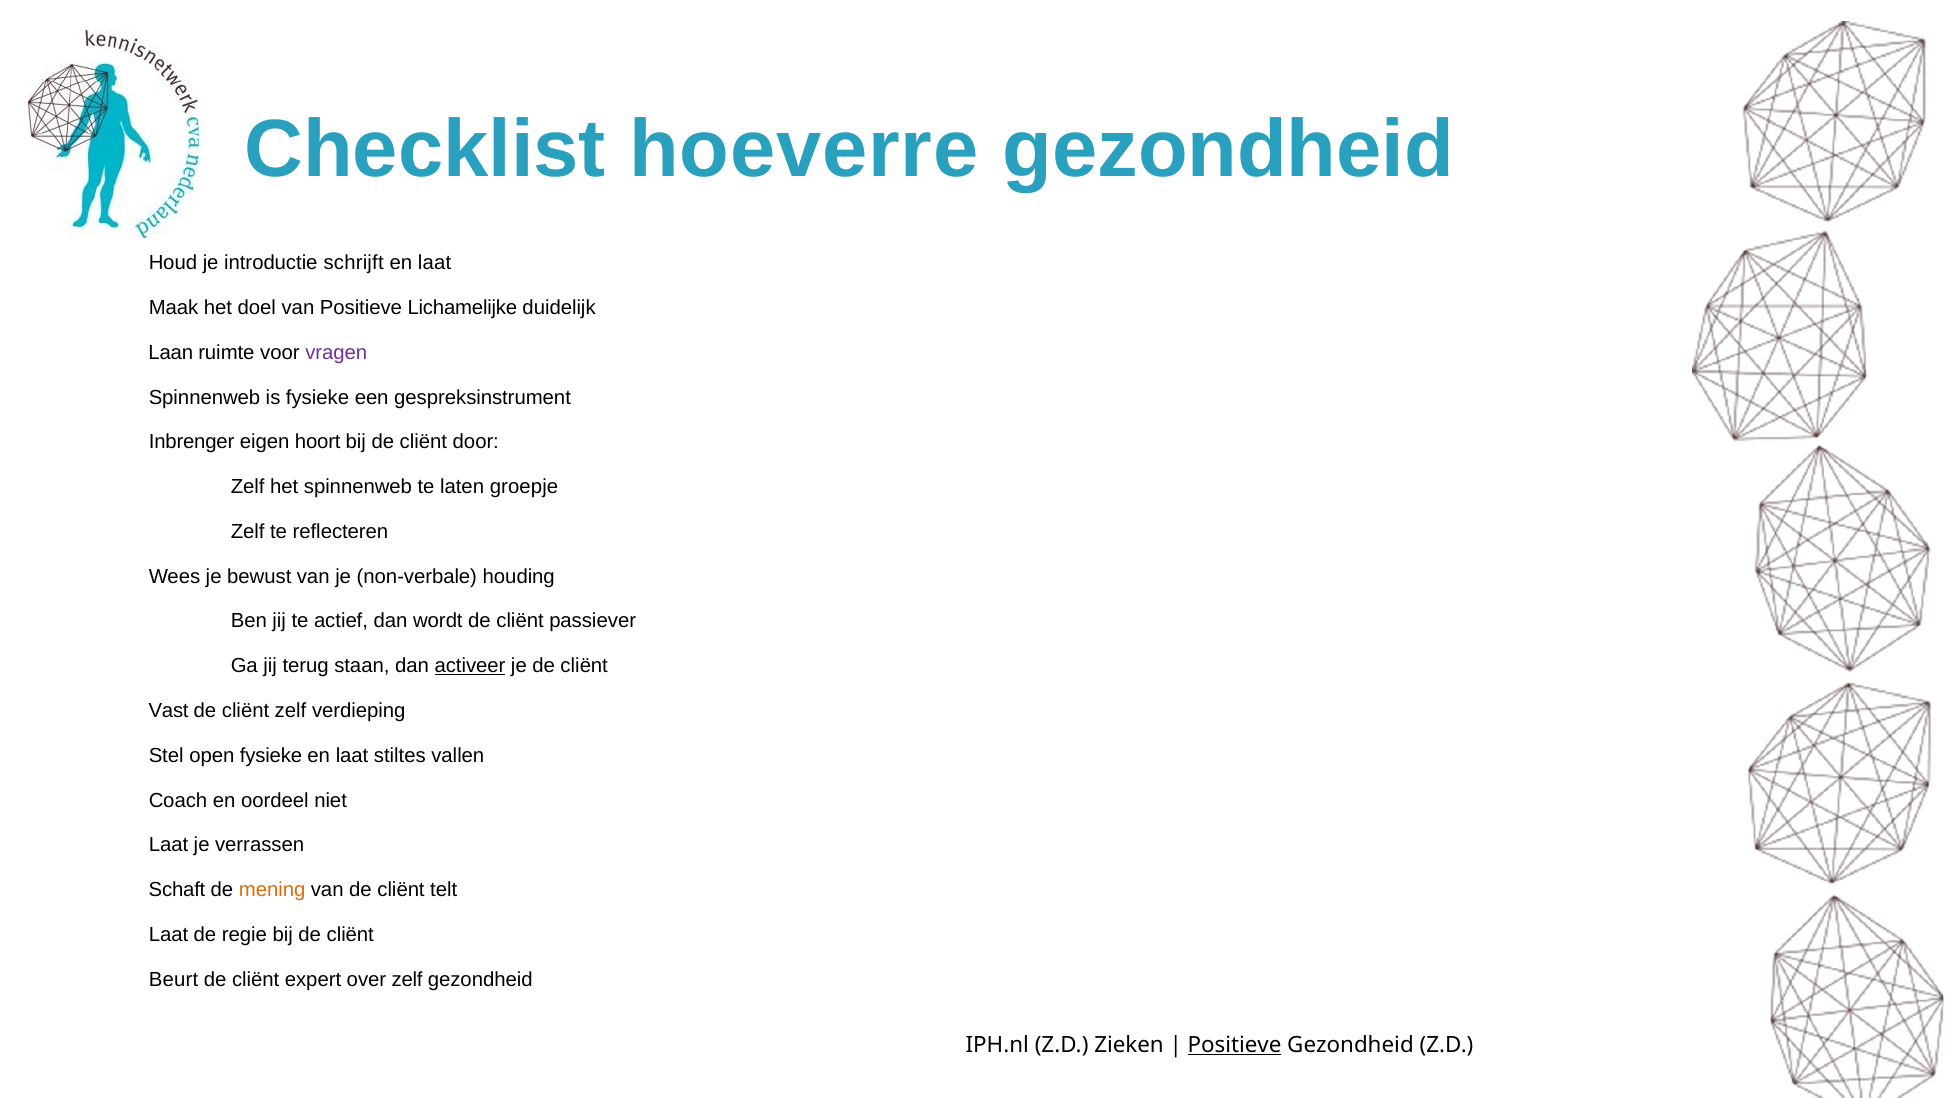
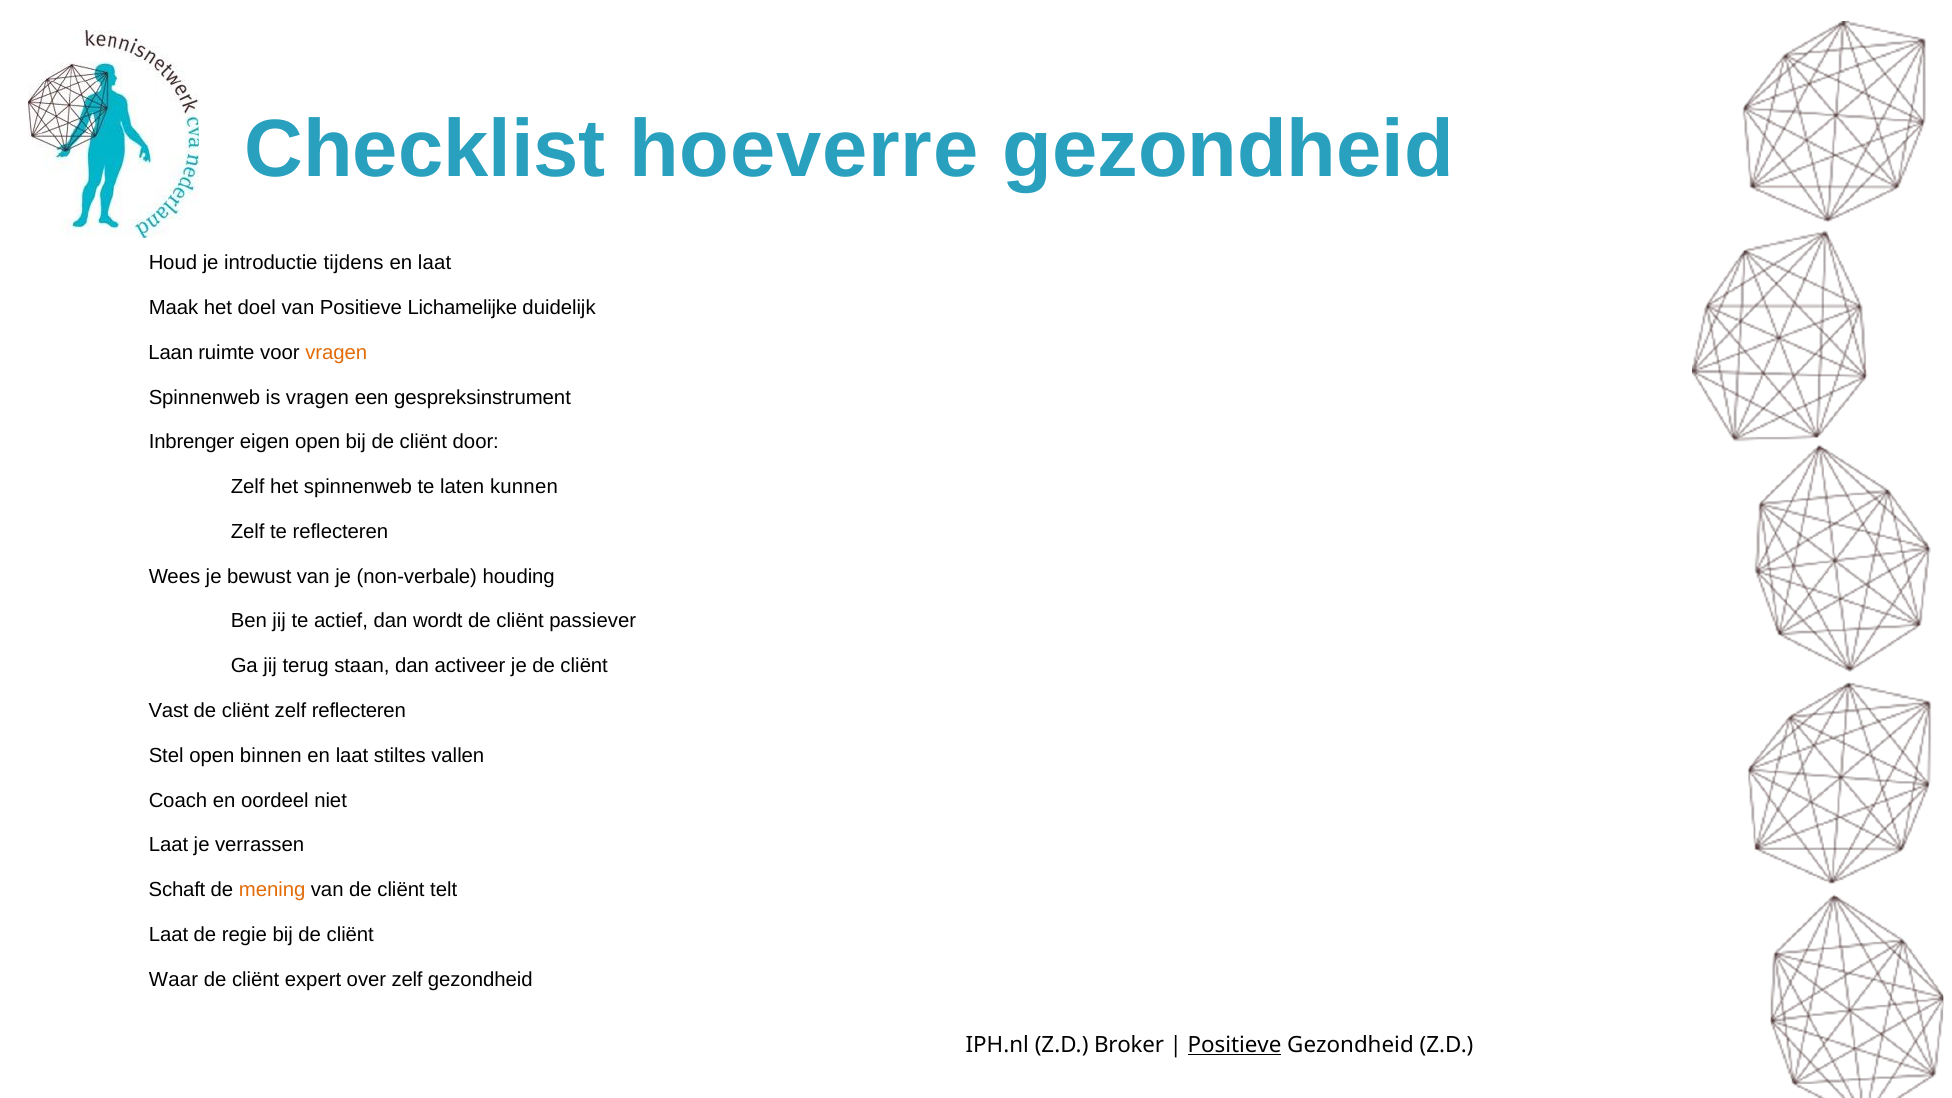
schrijft: schrijft -> tijdens (354, 263)
vragen colour: purple -> orange (336, 353)
is fysieke: fysieke -> vragen (317, 397)
eigen hoort: hoort -> open (318, 442)
groepje: groepje -> kunnen (524, 487)
activeer underline: present -> none (470, 666)
zelf verdieping: verdieping -> reflecteren (359, 711)
open fysieke: fysieke -> binnen (271, 756)
Beurt: Beurt -> Waar (173, 980)
Zieken: Zieken -> Broker (1129, 1045)
